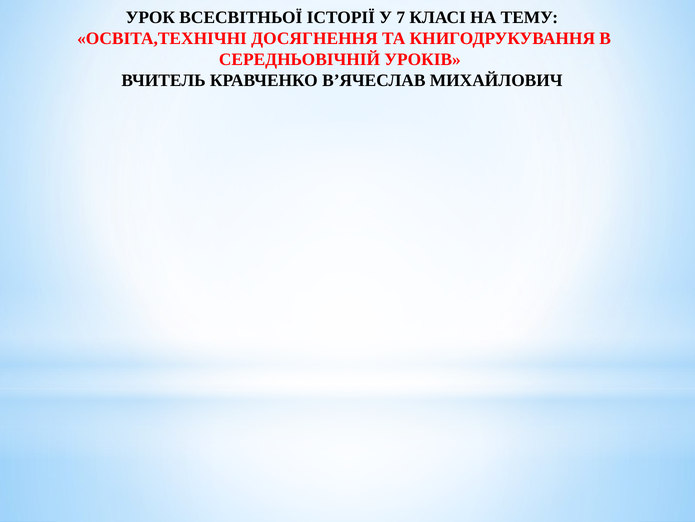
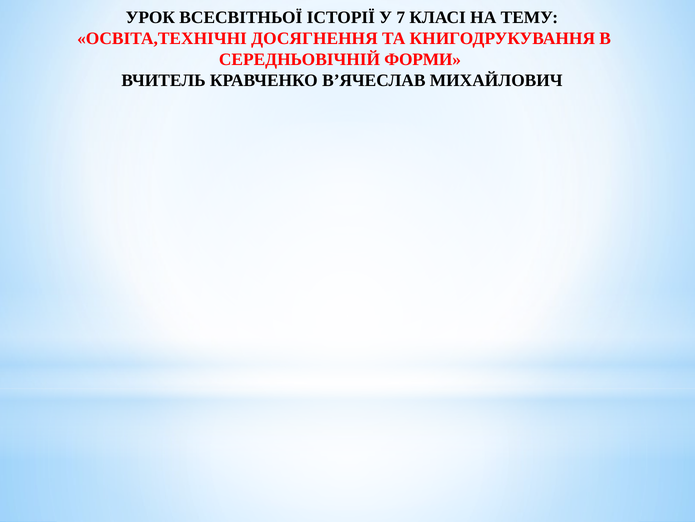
УРОКІВ: УРОКІВ -> ФОРМИ (423, 59)
